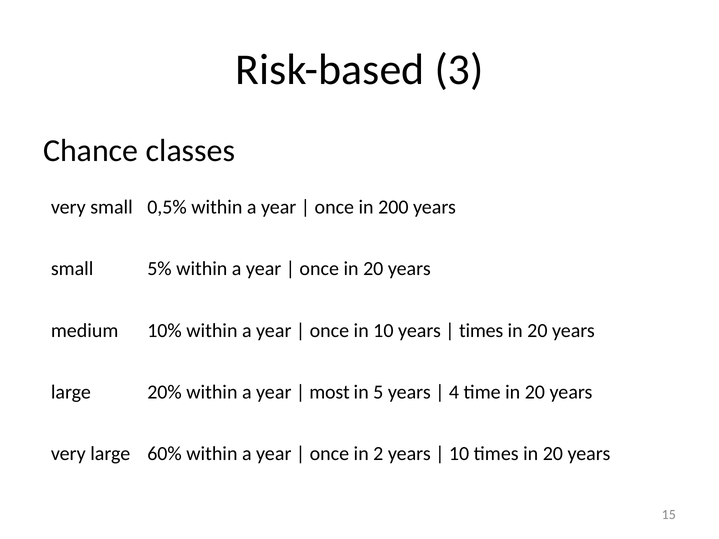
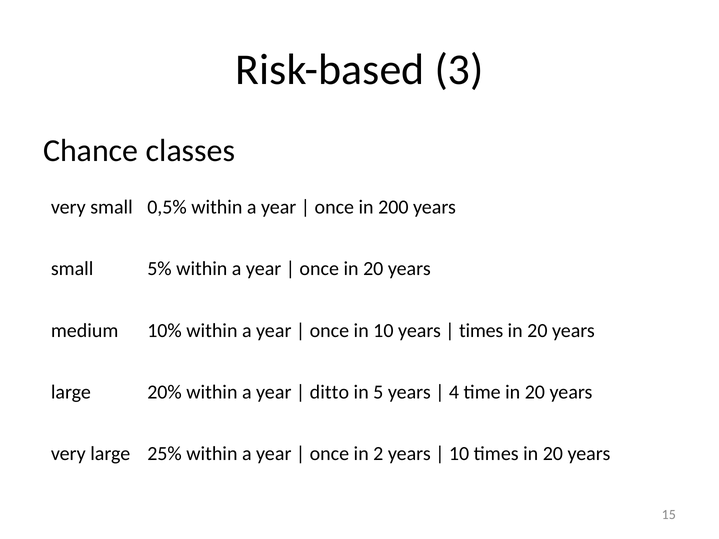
most: most -> ditto (329, 392)
60%: 60% -> 25% (165, 454)
